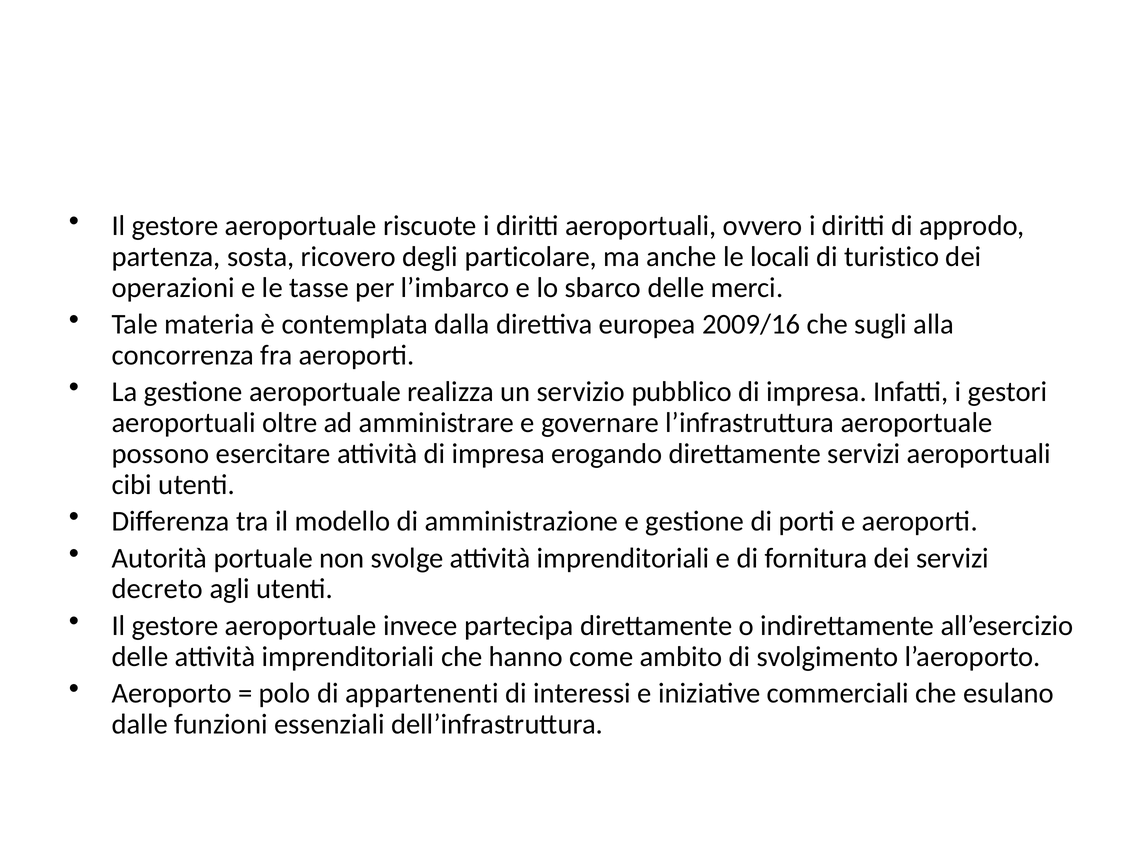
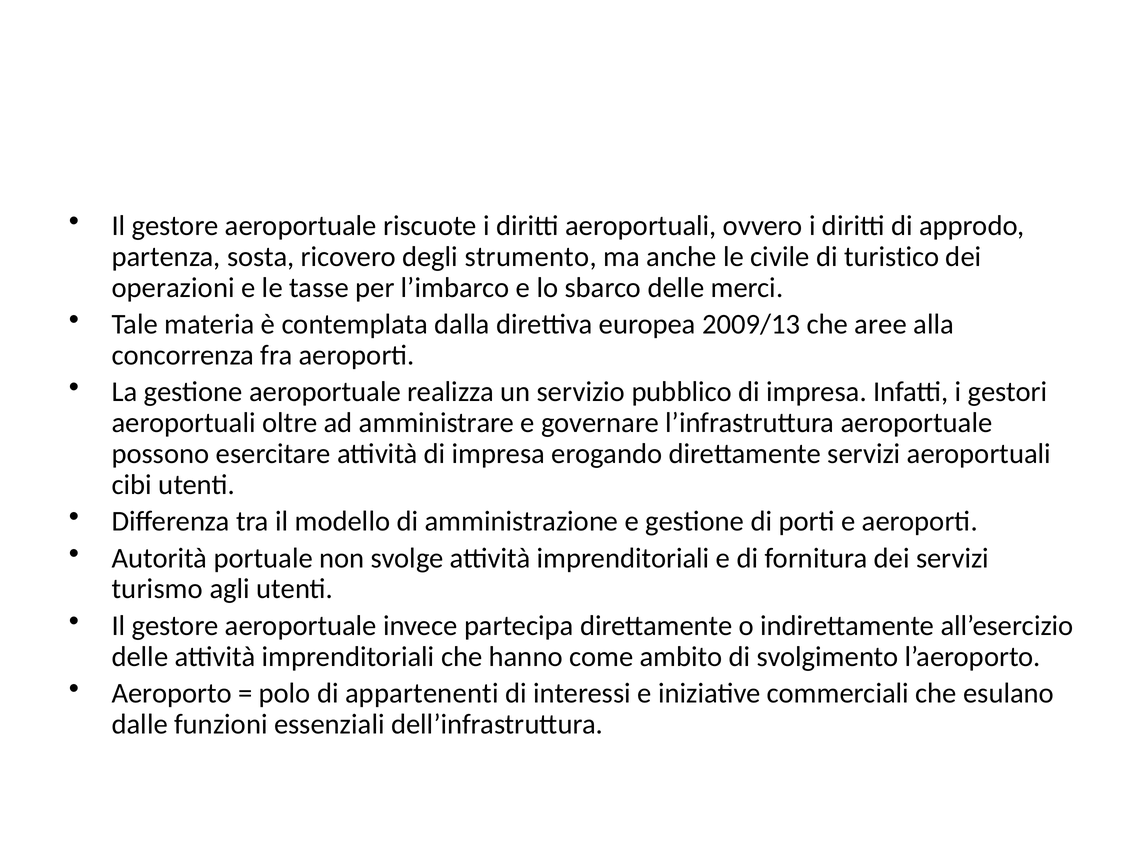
particolare: particolare -> strumento (531, 256)
locali: locali -> civile (780, 256)
2009/16: 2009/16 -> 2009/13 (751, 324)
sugli: sugli -> aree (881, 324)
decreto: decreto -> turismo (157, 589)
